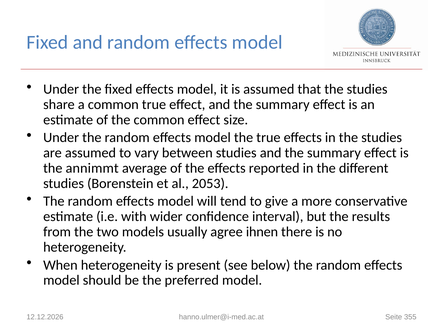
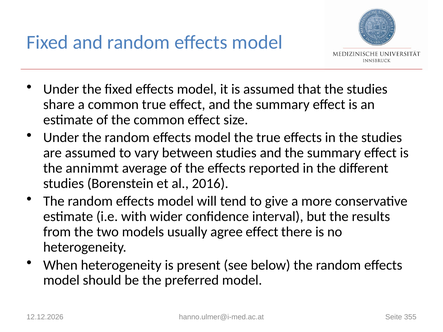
2053: 2053 -> 2016 (210, 184)
agree ihnen: ihnen -> effect (262, 232)
